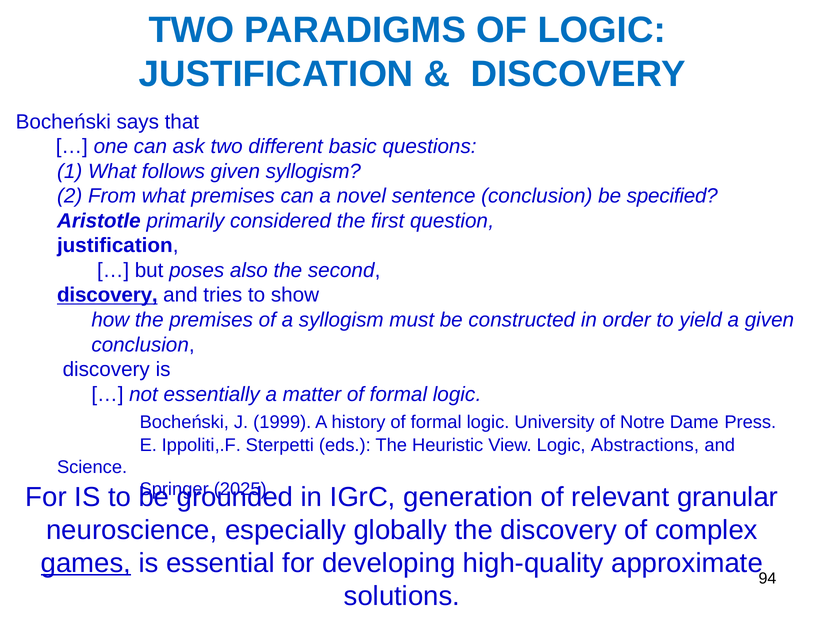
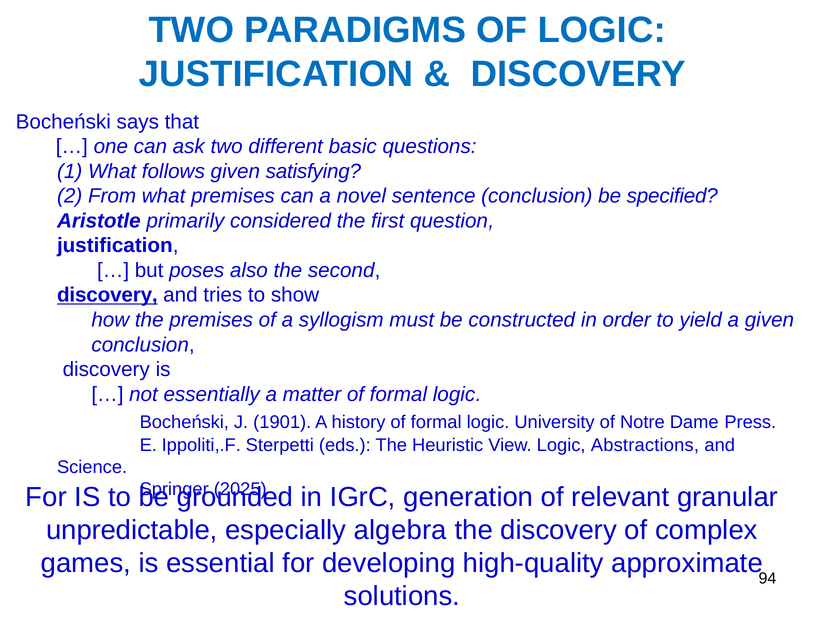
given syllogism: syllogism -> satisfying (313, 172)
1999: 1999 -> 1901 (282, 422)
neuroscience: neuroscience -> unpredictable (132, 530)
globally: globally -> algebra (400, 530)
games underline: present -> none (86, 563)
